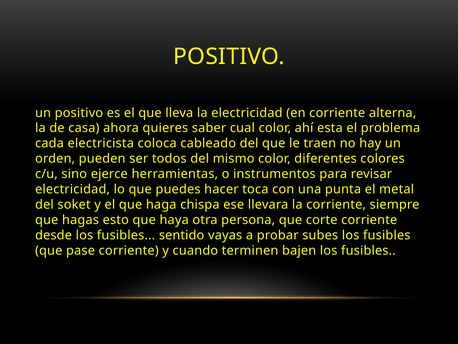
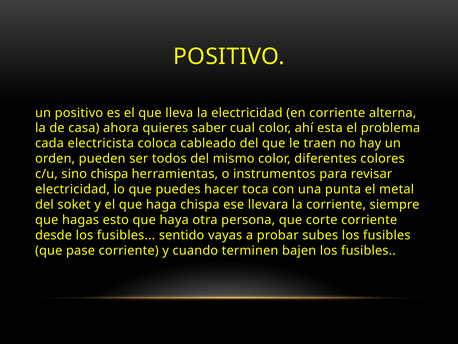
sino ejerce: ejerce -> chispa (109, 174)
